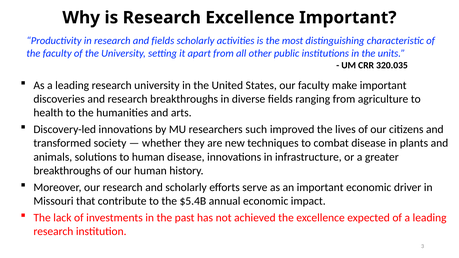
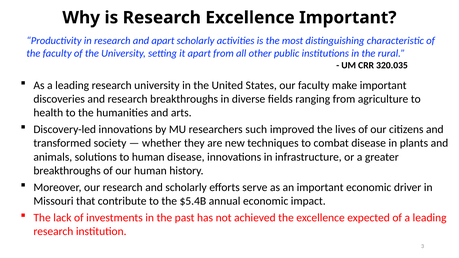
and fields: fields -> apart (163, 41)
units: units -> rural (391, 53)
